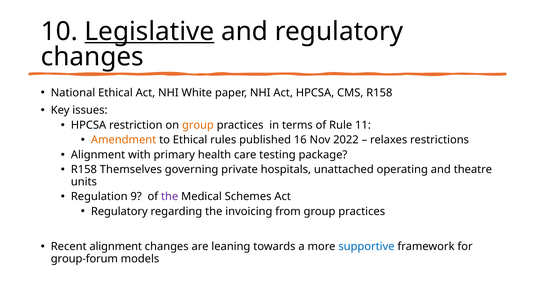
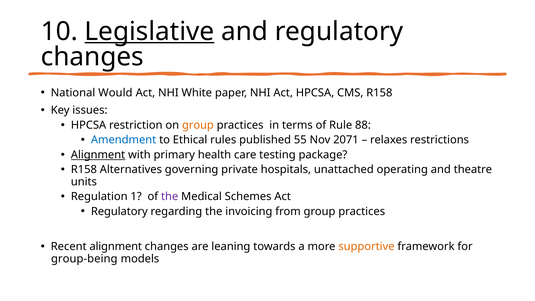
National Ethical: Ethical -> Would (115, 93)
11: 11 -> 88 (363, 125)
Amendment colour: orange -> blue (124, 140)
16: 16 -> 55 (300, 140)
2022: 2022 -> 2071 (346, 140)
Alignment underline: none -> present (98, 155)
Themselves: Themselves -> Alternatives (131, 170)
9: 9 -> 1 (136, 196)
supportive colour: blue -> orange (366, 247)
group-forum: group-forum -> group-being (84, 259)
